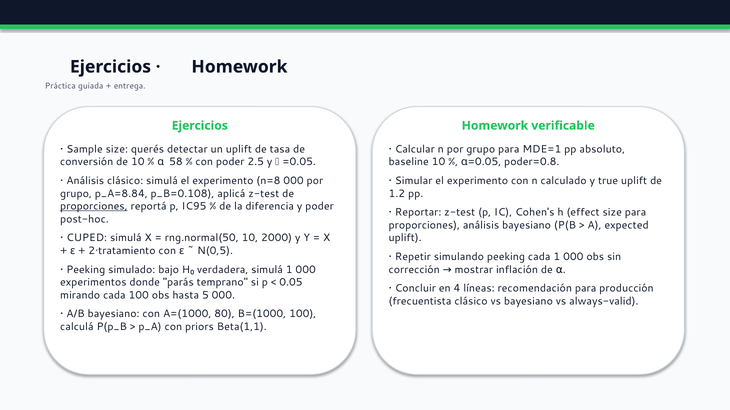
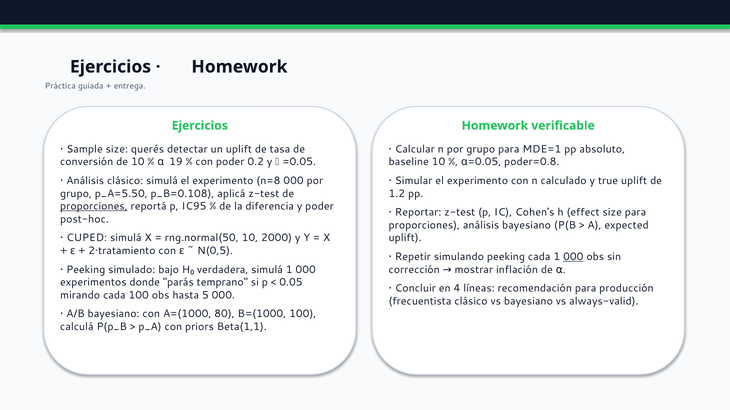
58: 58 -> 19 (176, 162)
2.5: 2.5 -> 0.2 (256, 162)
p_A=8.84: p_A=8.84 -> p_A=5.50 (121, 194)
000 underline: none -> present (573, 257)
